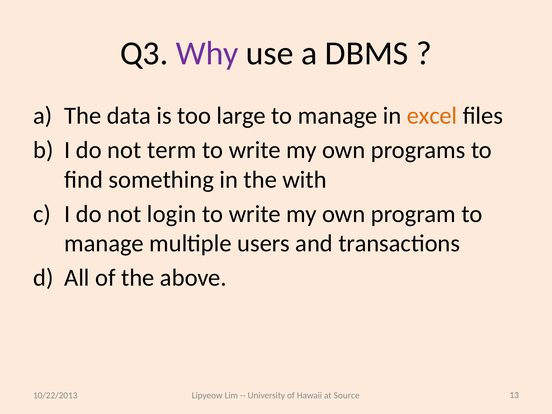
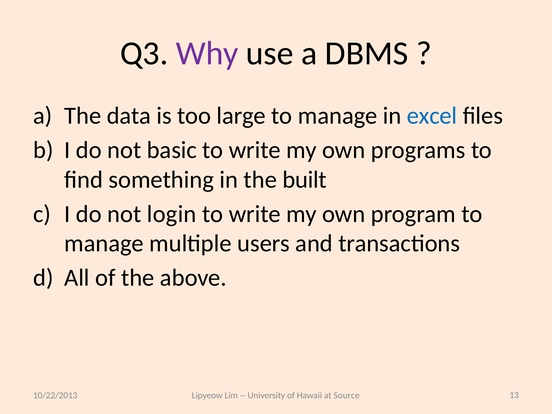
excel colour: orange -> blue (432, 116)
term: term -> basic (172, 150)
with: with -> built (305, 180)
